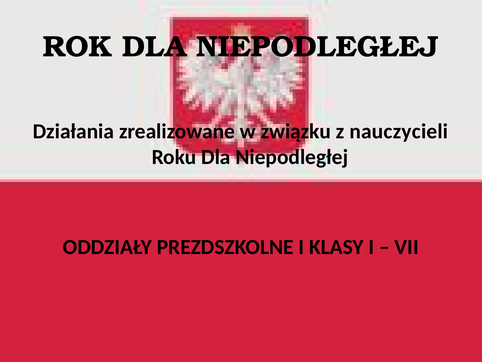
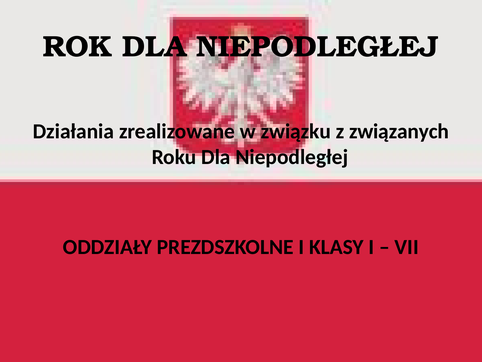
nauczycieli: nauczycieli -> związanych (399, 131)
